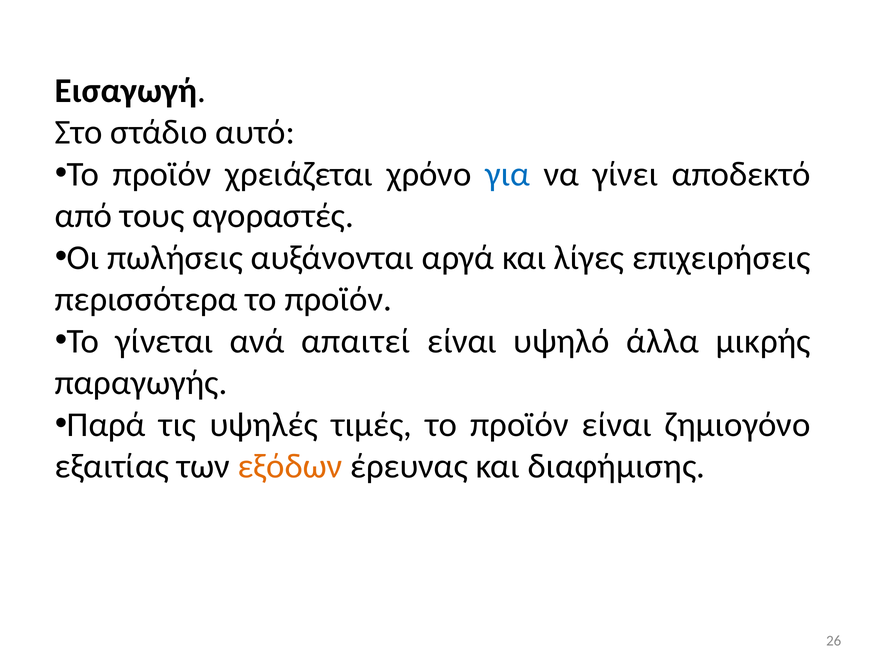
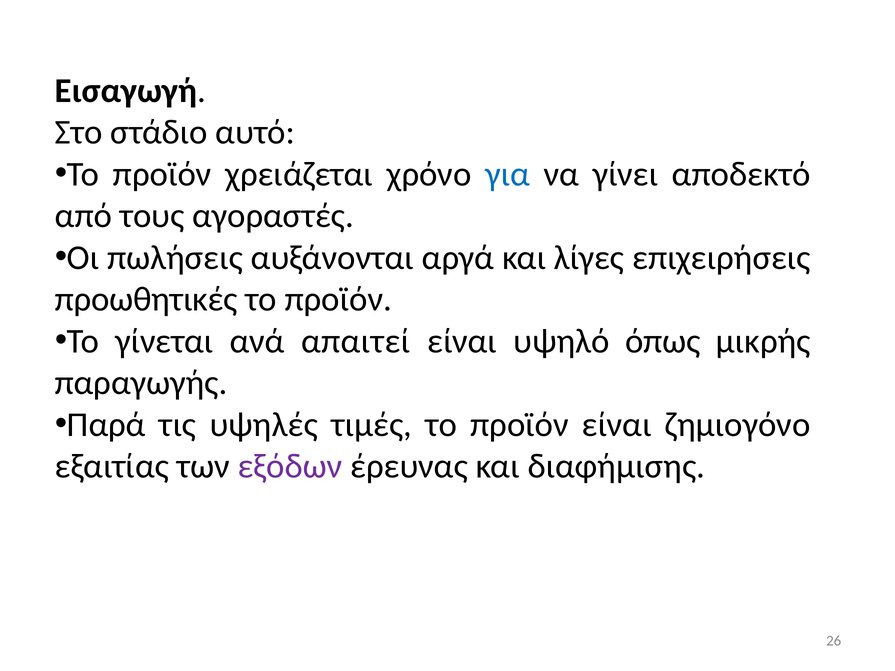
περισσότερα: περισσότερα -> προωθητικές (146, 300)
άλλα: άλλα -> όπως (663, 341)
εξόδων colour: orange -> purple (290, 467)
